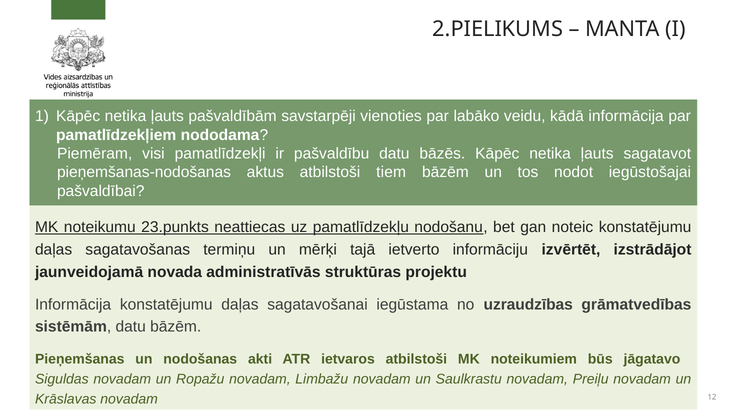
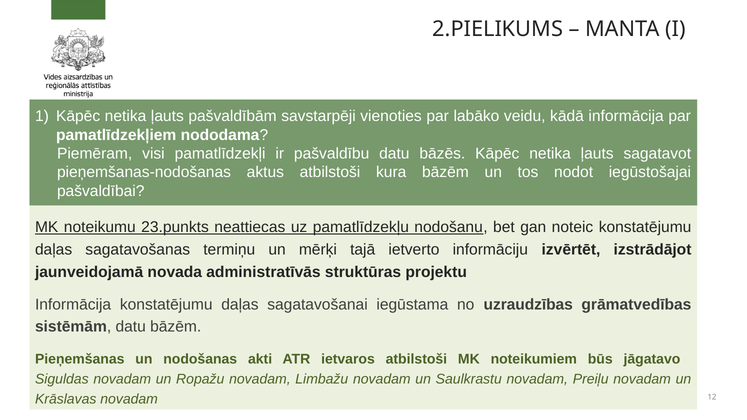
tiem: tiem -> kura (391, 172)
